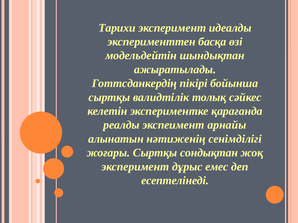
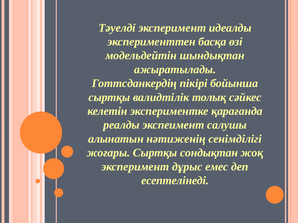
Тарихи: Тарихи -> Тәуелді (117, 28)
арнайы: арнайы -> салушы (227, 125)
